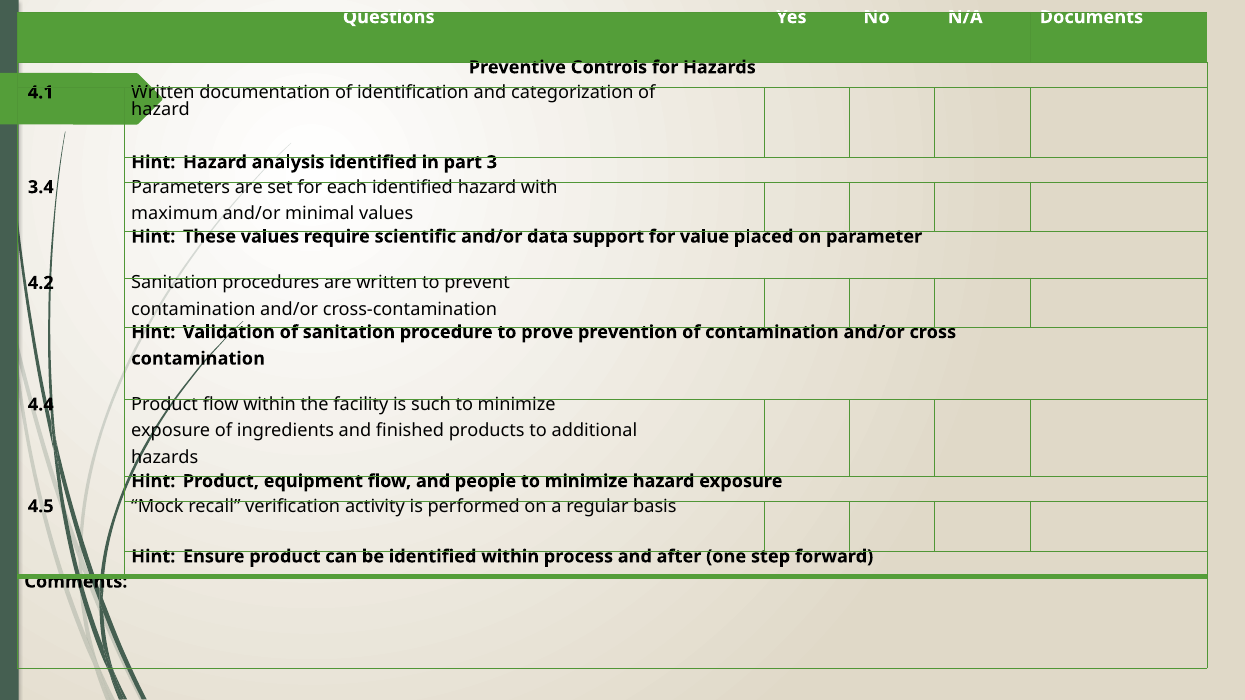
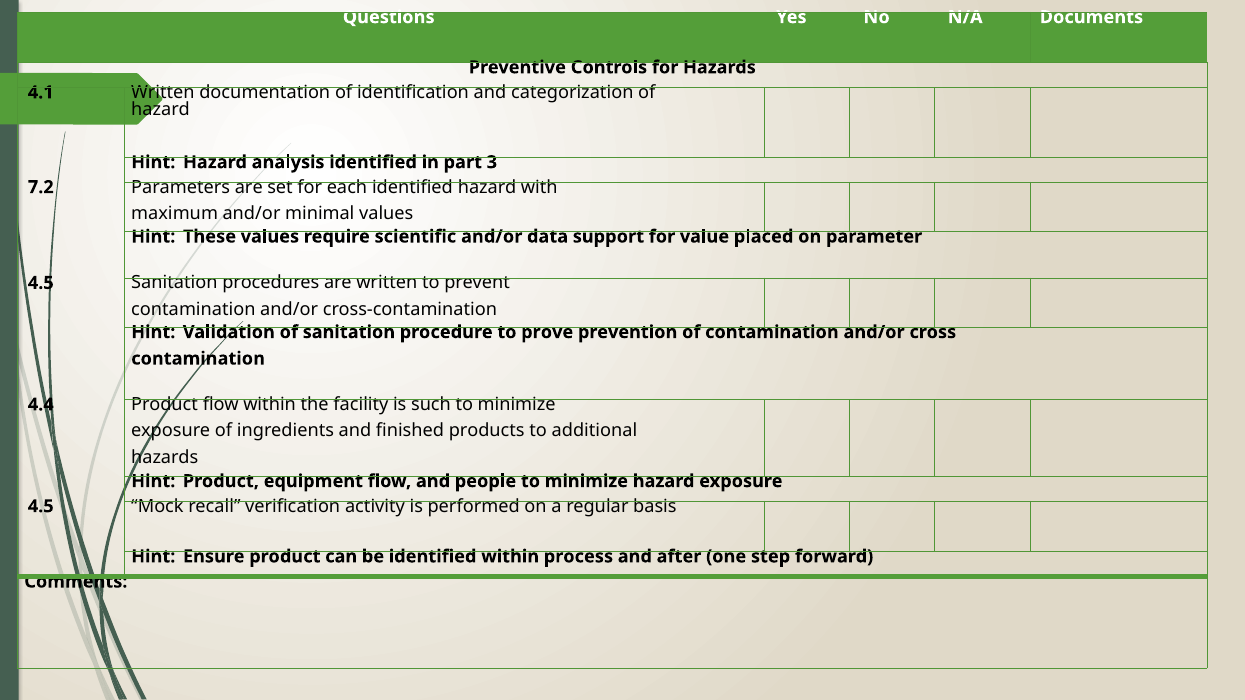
3.4: 3.4 -> 7.2 (41, 187)
4.2: 4.2 -> 4.5 (41, 283)
